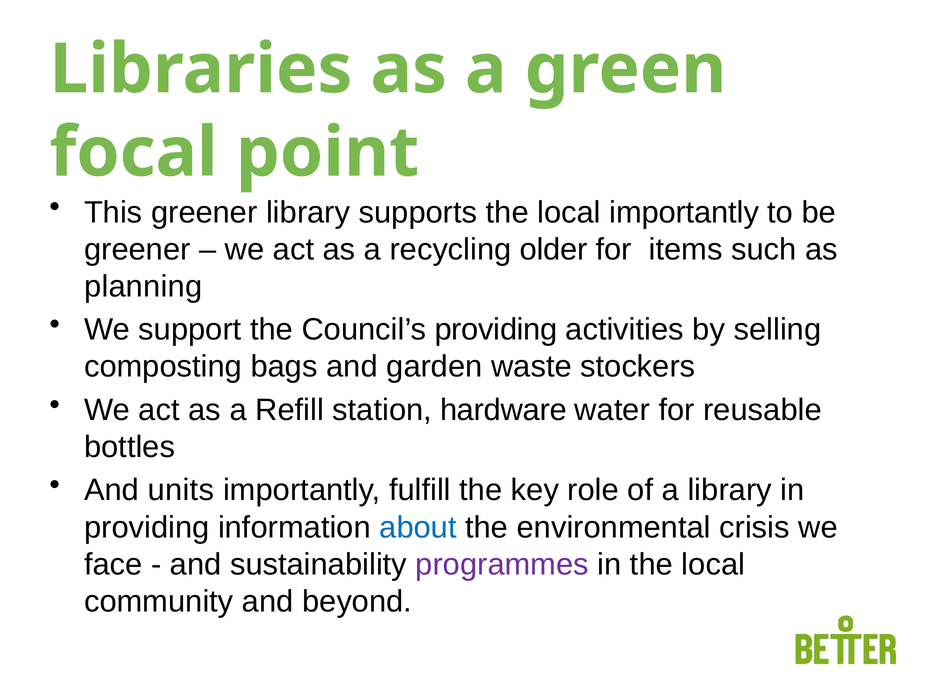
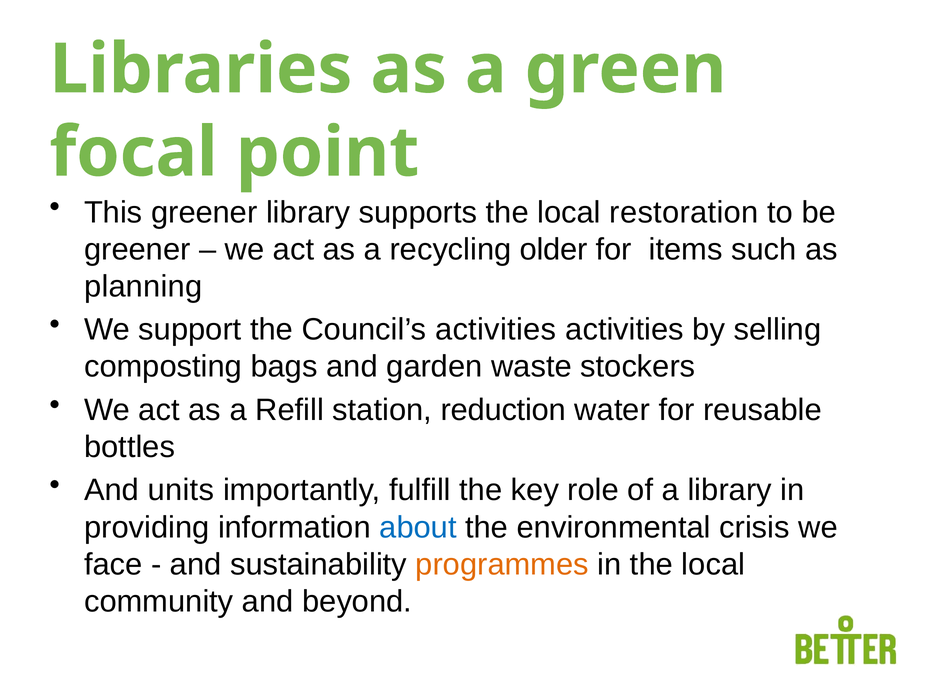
local importantly: importantly -> restoration (684, 212)
Council’s providing: providing -> activities (496, 330)
hardware: hardware -> reduction (503, 410)
programmes colour: purple -> orange (502, 565)
